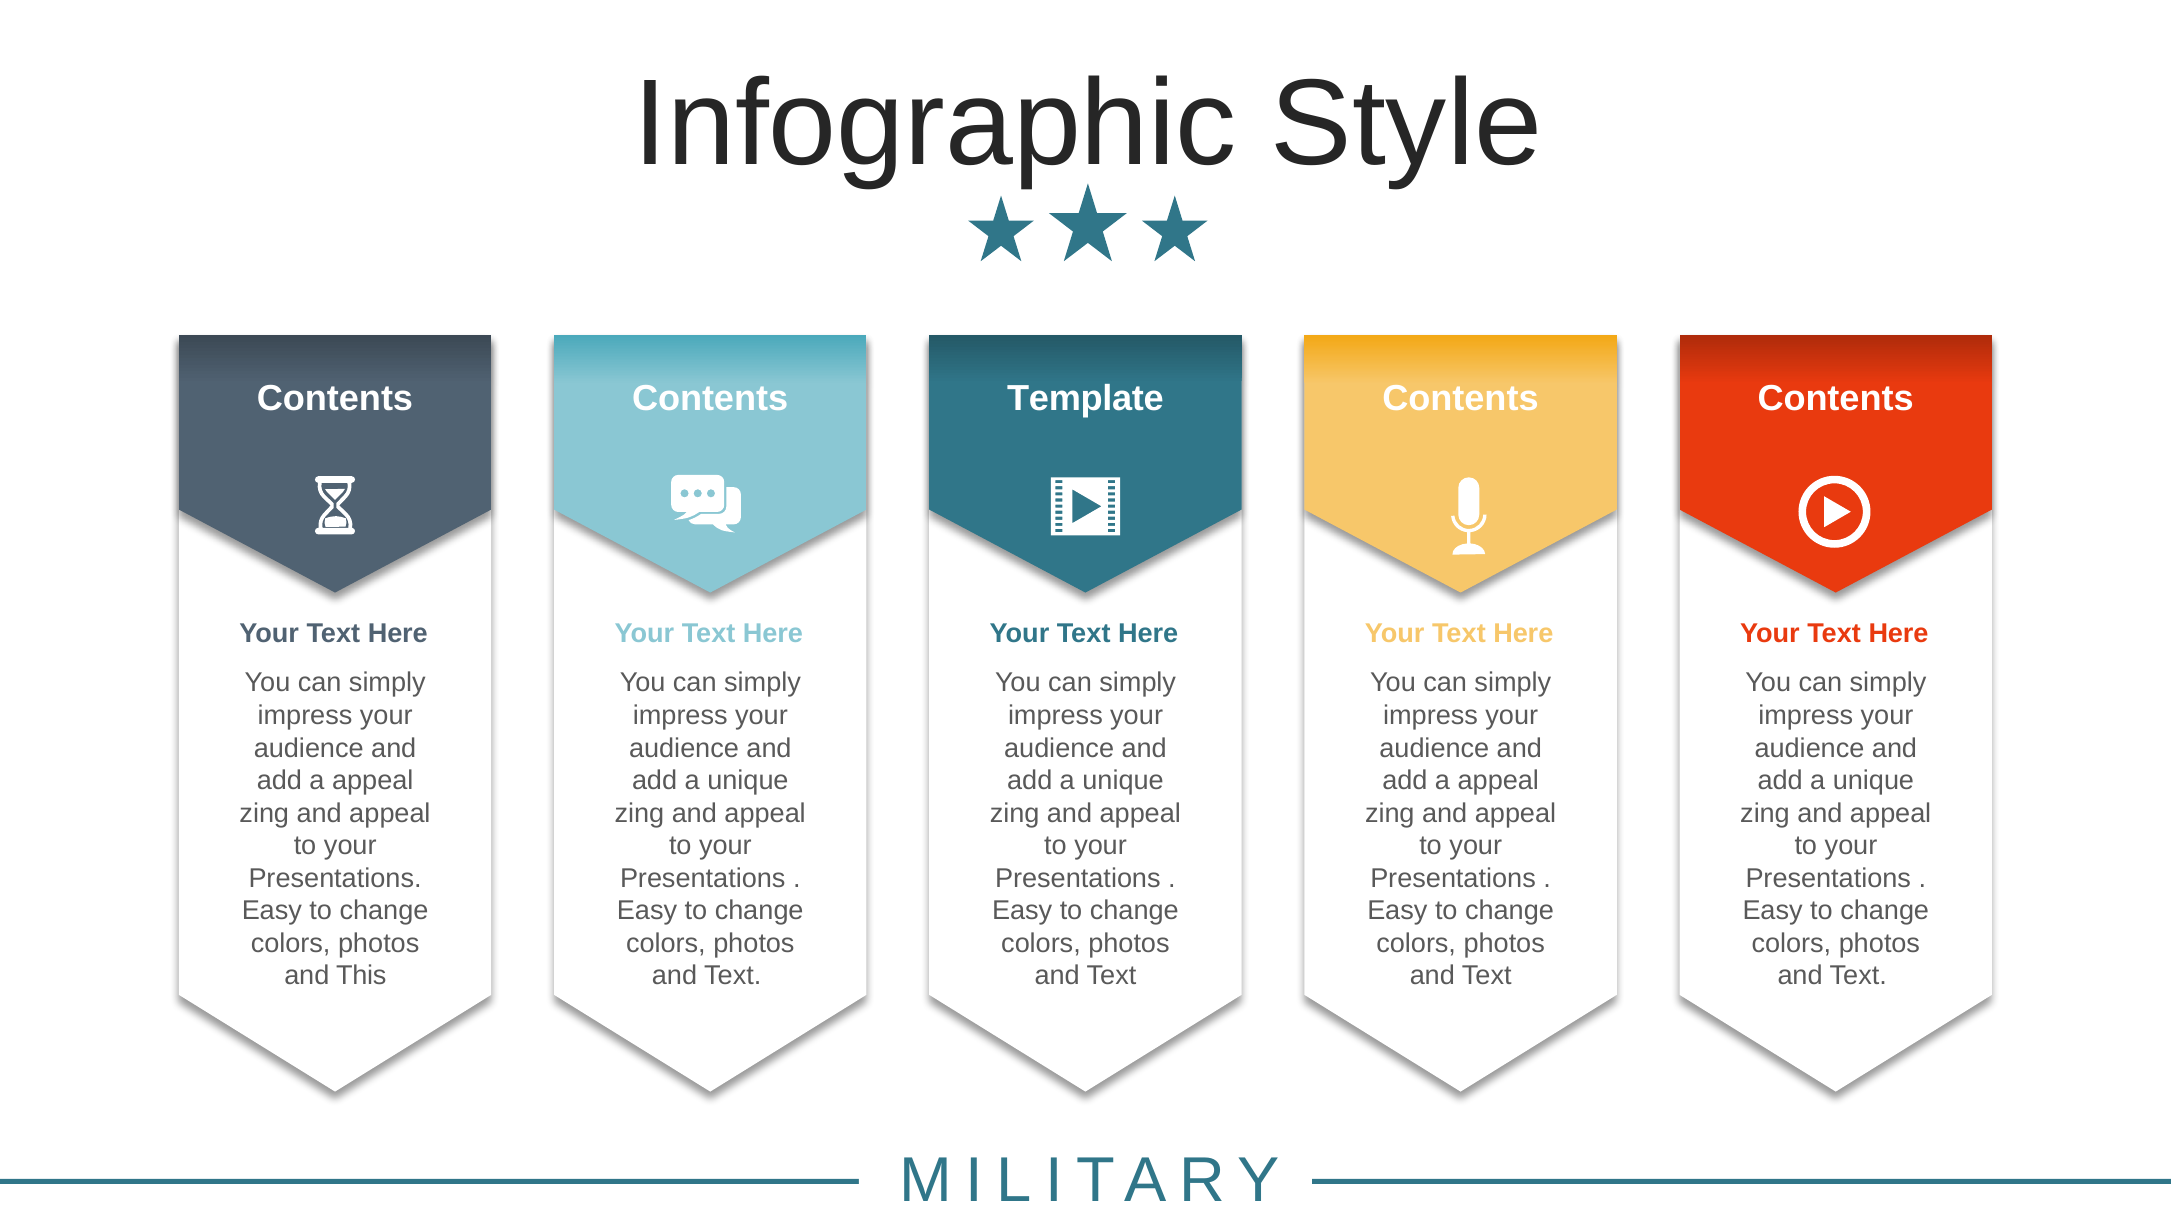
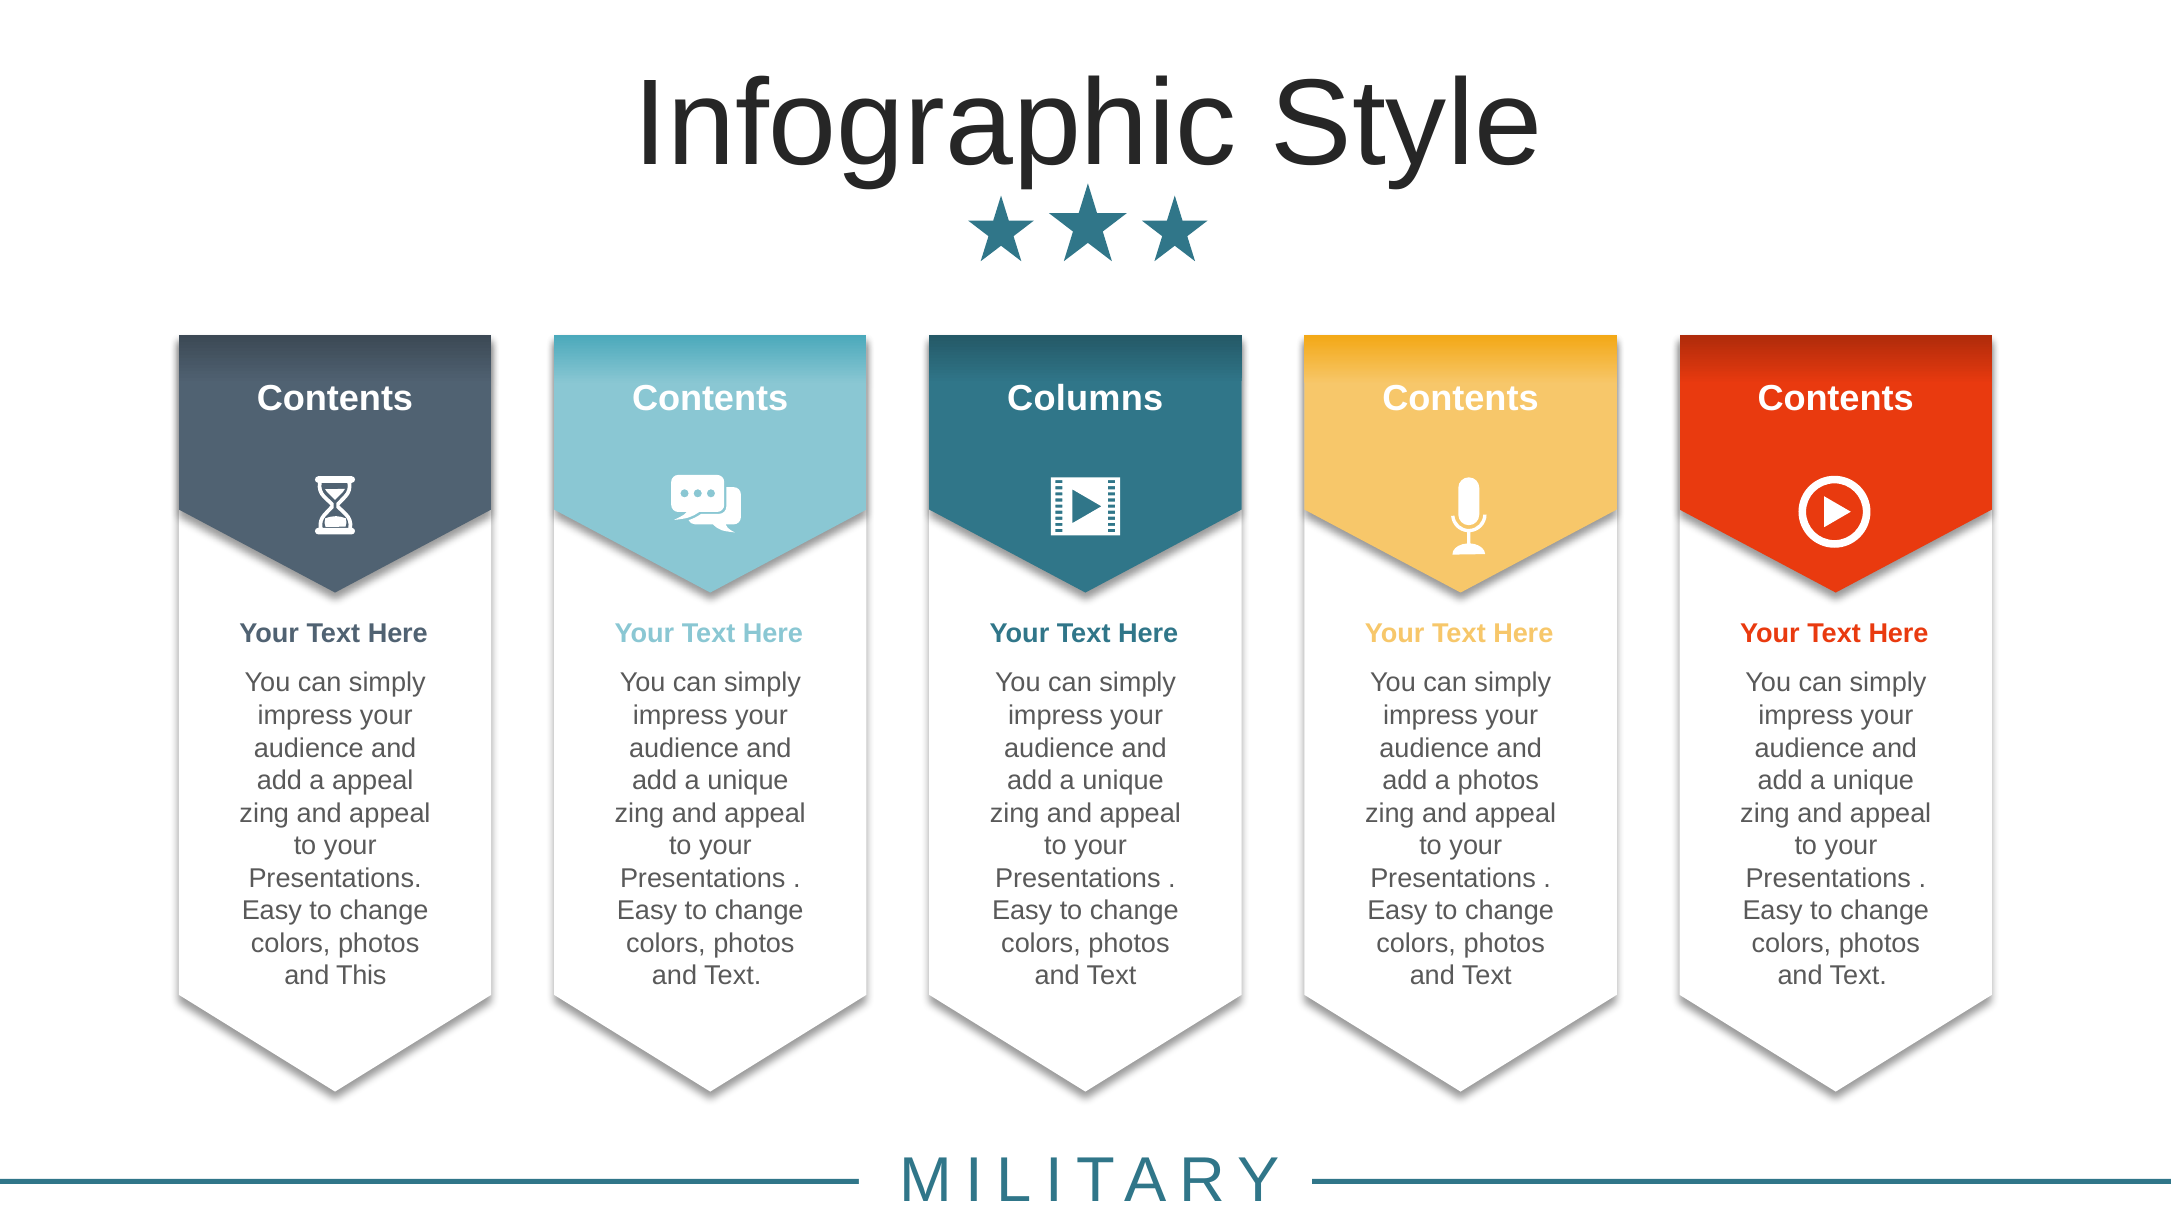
Template: Template -> Columns (1085, 399)
appeal: appeal -> photos (1498, 781)
